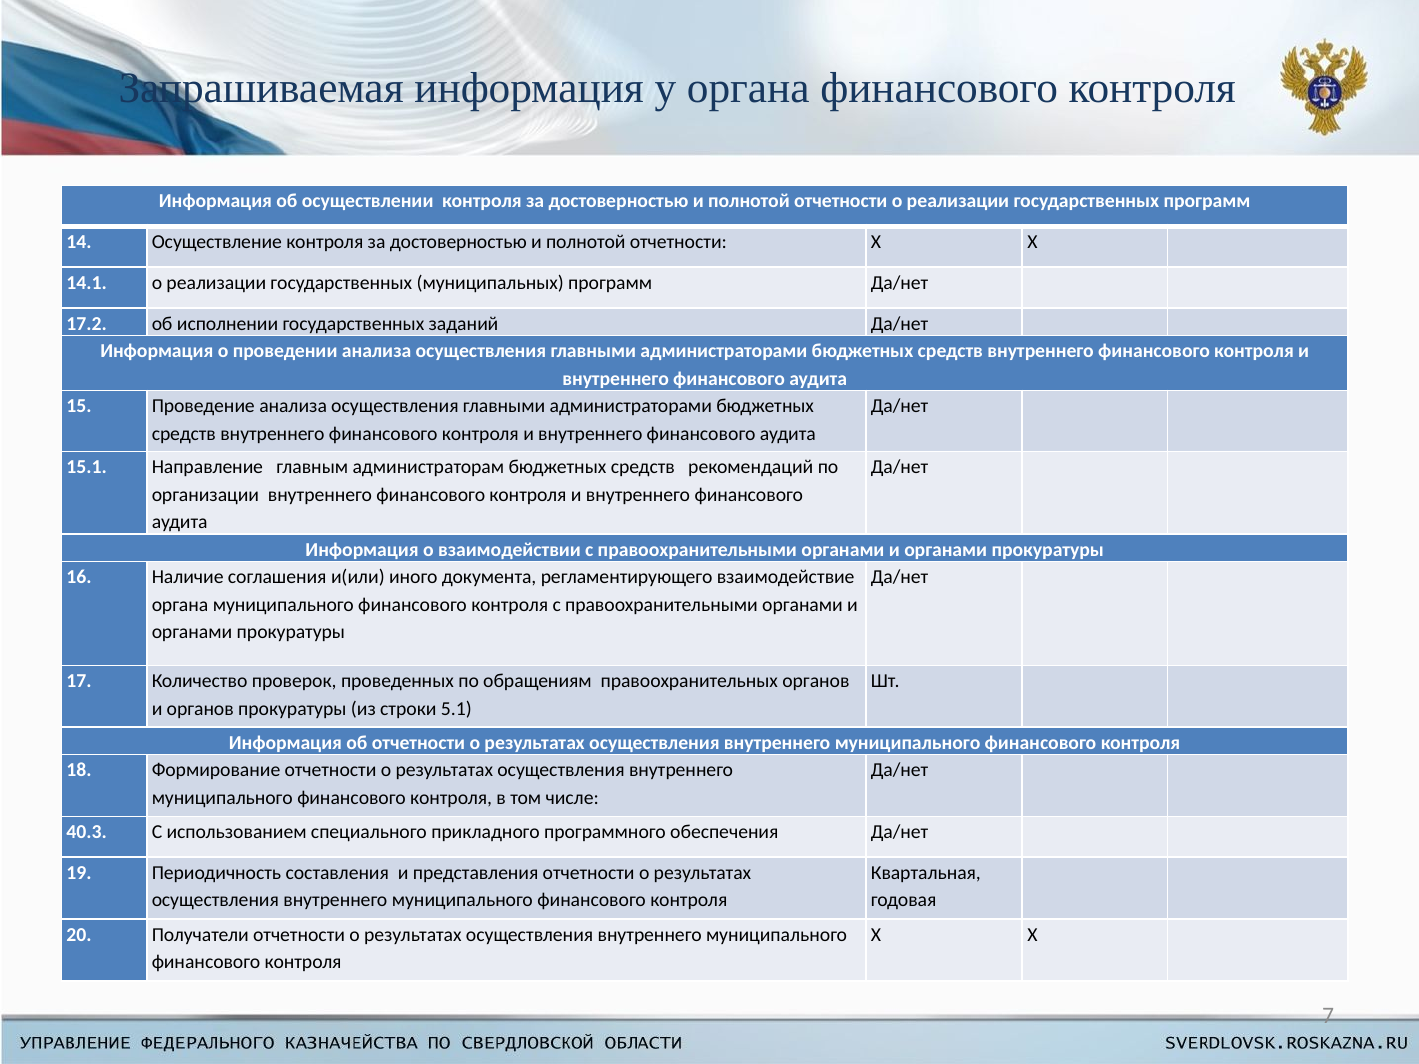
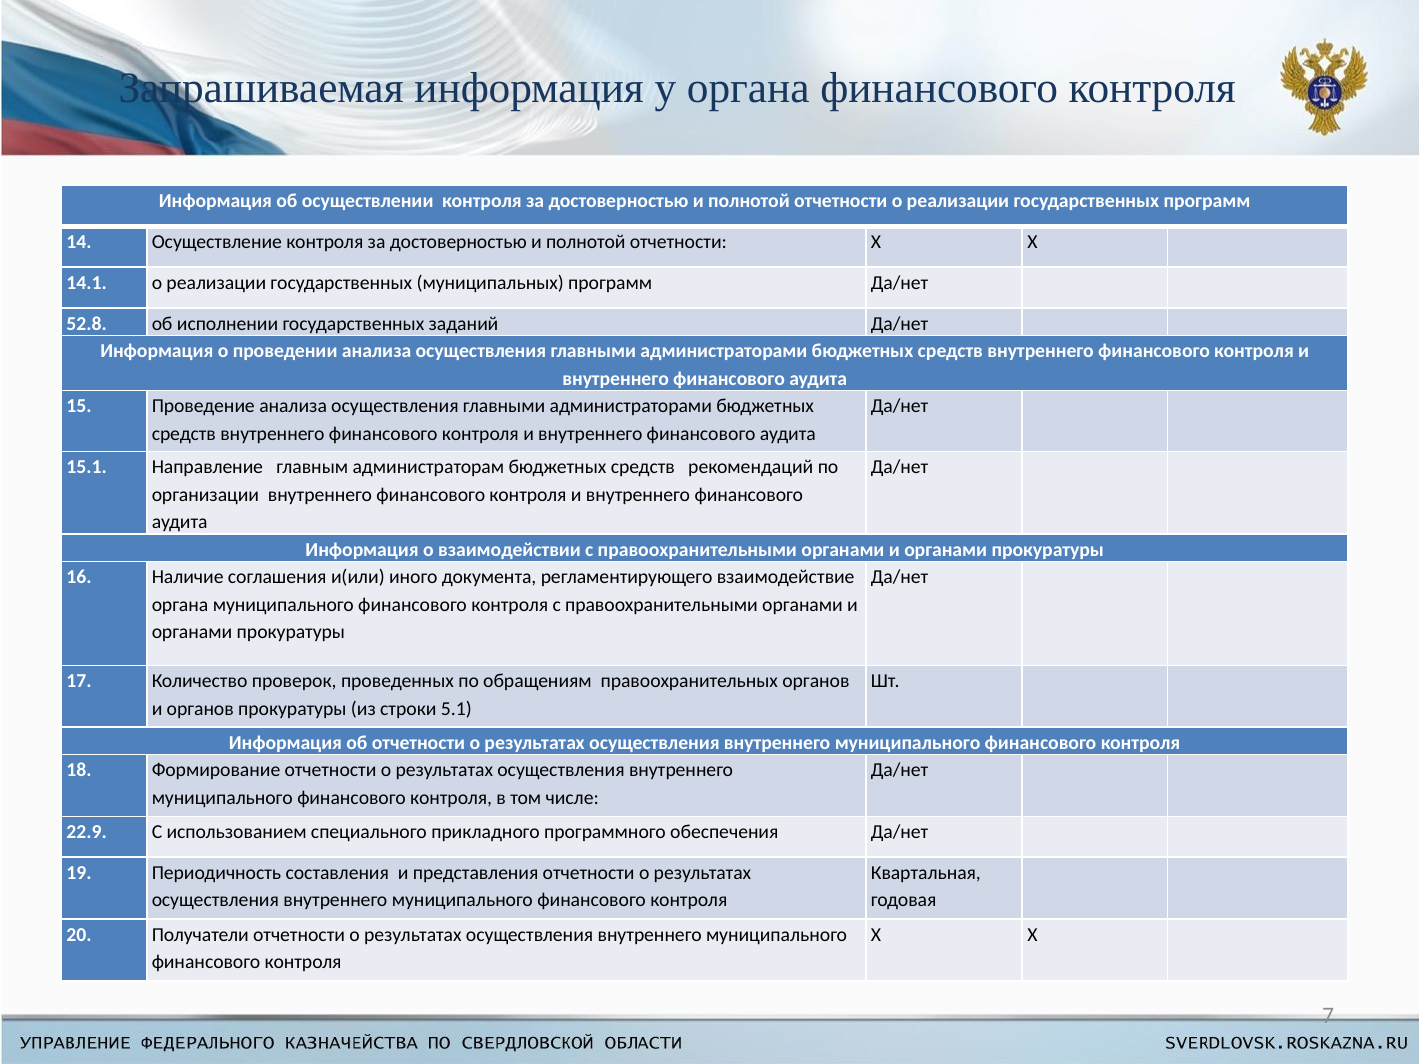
17.2: 17.2 -> 52.8 (87, 324)
40.3: 40.3 -> 22.9 (87, 832)
